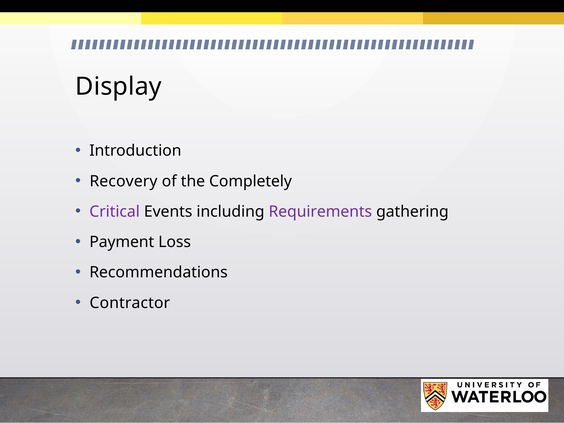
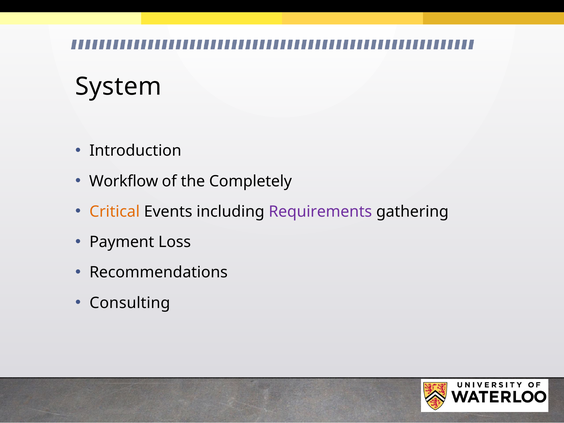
Display: Display -> System (118, 87)
Recovery: Recovery -> Workflow (124, 181)
Critical colour: purple -> orange (115, 212)
Contractor: Contractor -> Consulting (130, 303)
